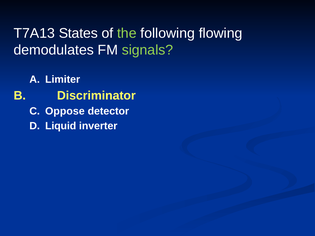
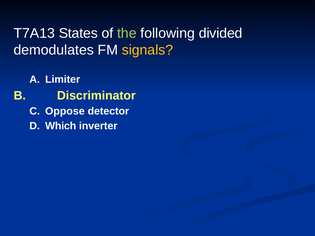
flowing: flowing -> divided (221, 33)
signals colour: light green -> yellow (147, 50)
Liquid: Liquid -> Which (61, 126)
